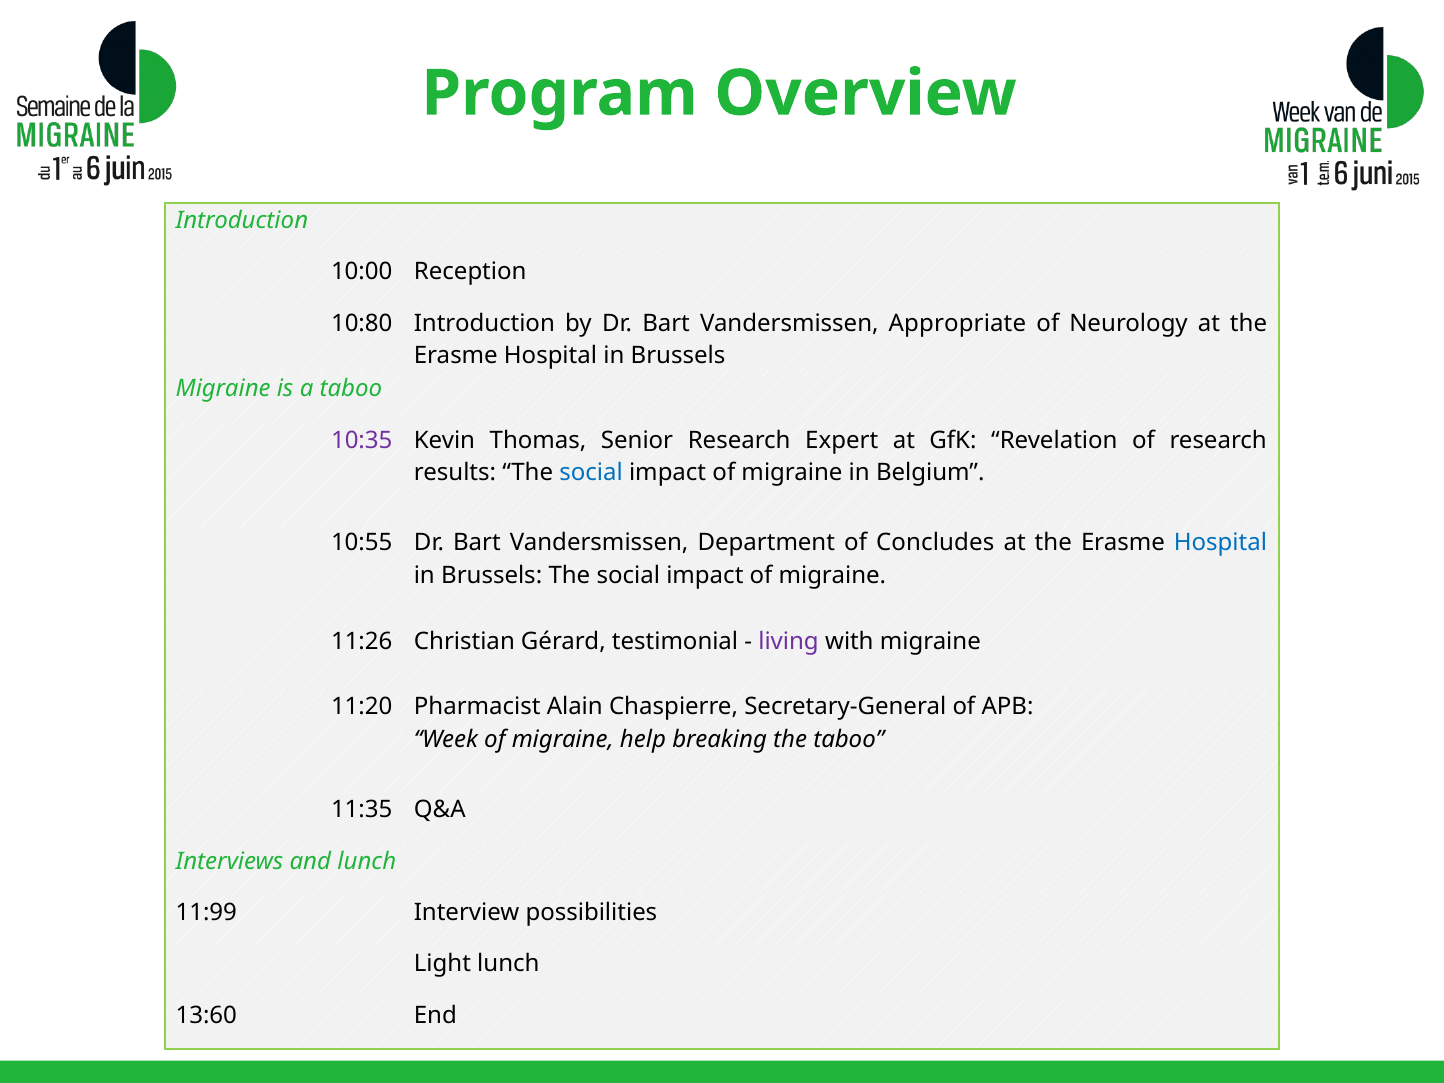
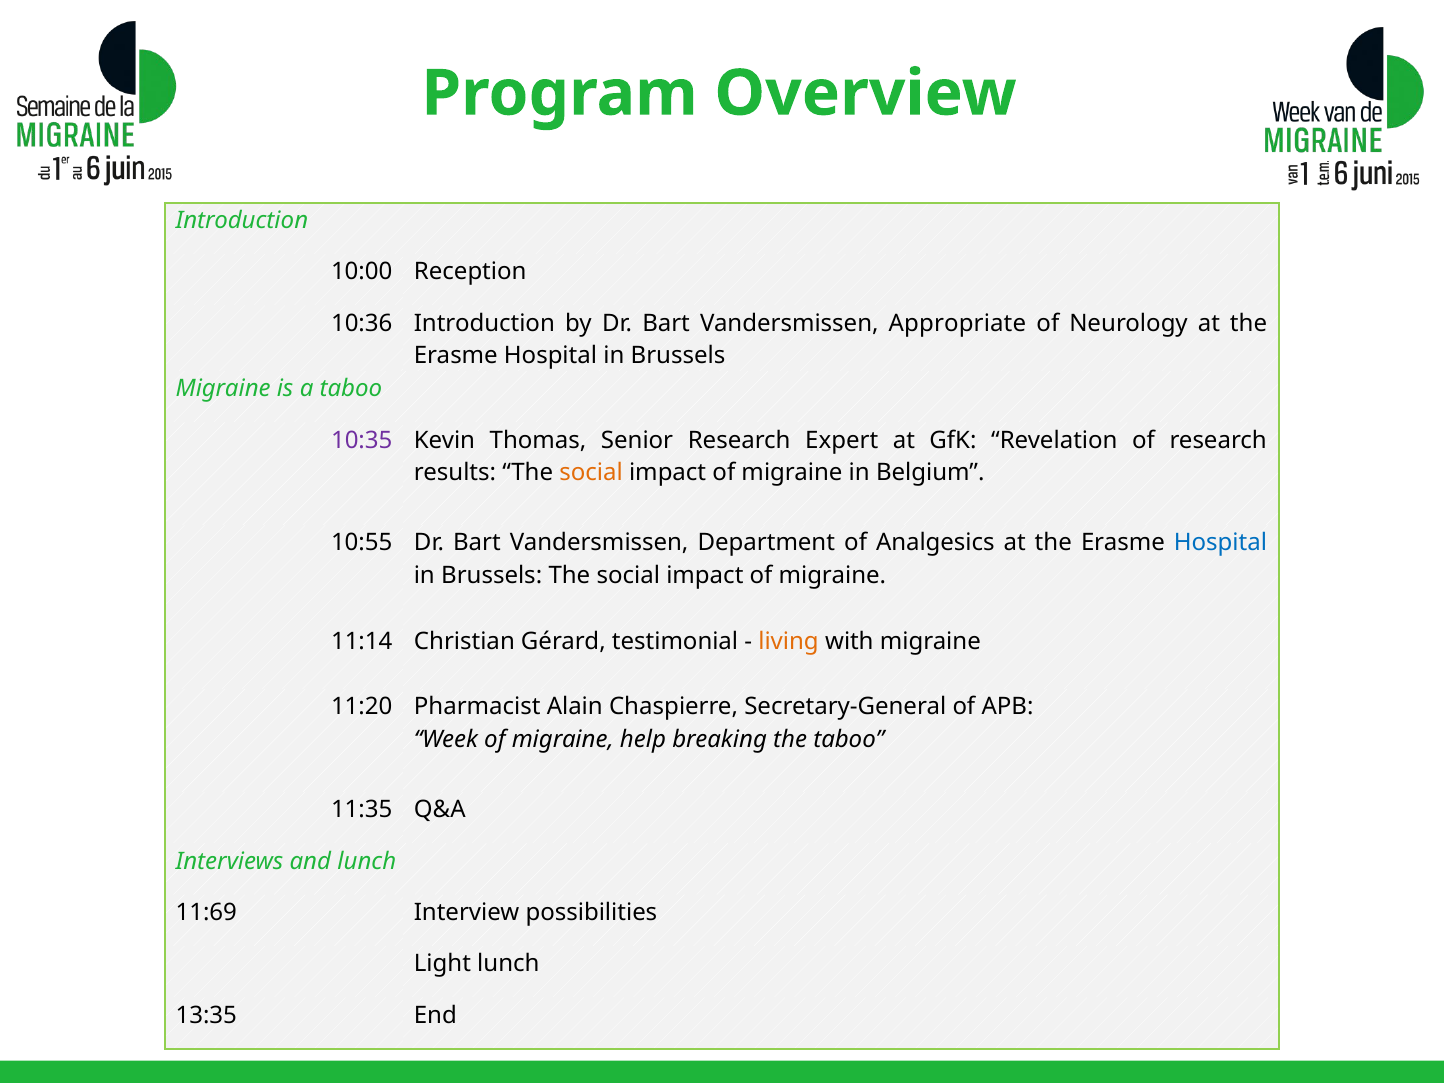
10:80: 10:80 -> 10:36 (362, 323)
social colour: blue -> orange (591, 473)
Concludes: Concludes -> Analgesics (935, 543)
11:26: 11:26 -> 11:14 (362, 641)
living colour: purple -> orange (789, 641)
11:99: 11:99 -> 11:69 (206, 912)
13:60: 13:60 -> 13:35 (206, 1015)
